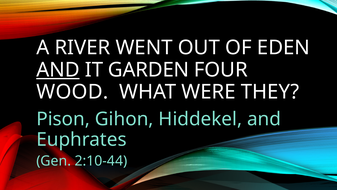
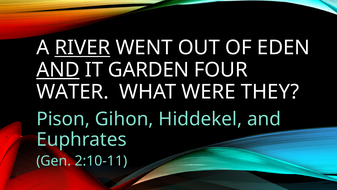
RIVER underline: none -> present (82, 48)
WOOD: WOOD -> WATER (73, 92)
2:10-44: 2:10-44 -> 2:10-11 (101, 161)
